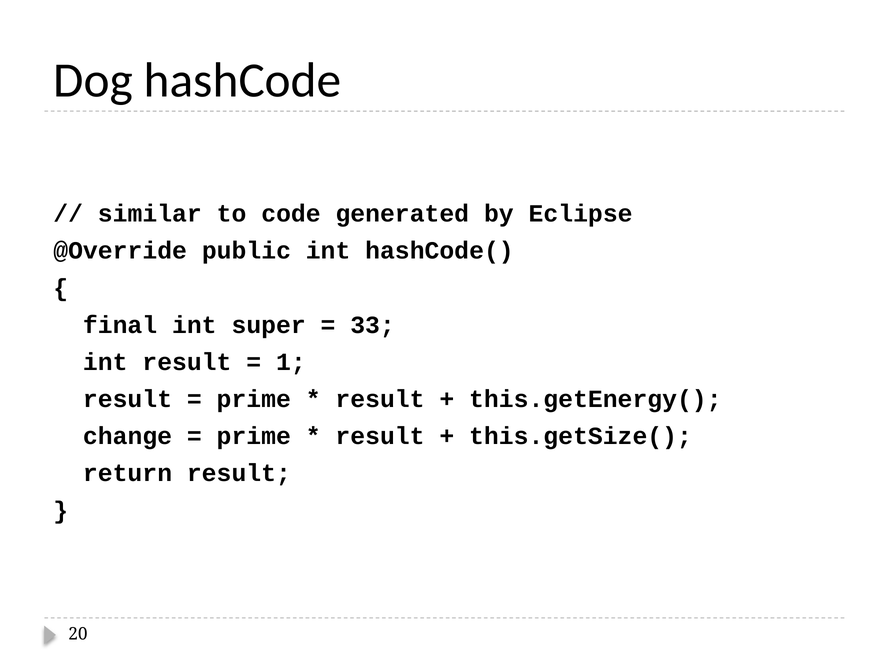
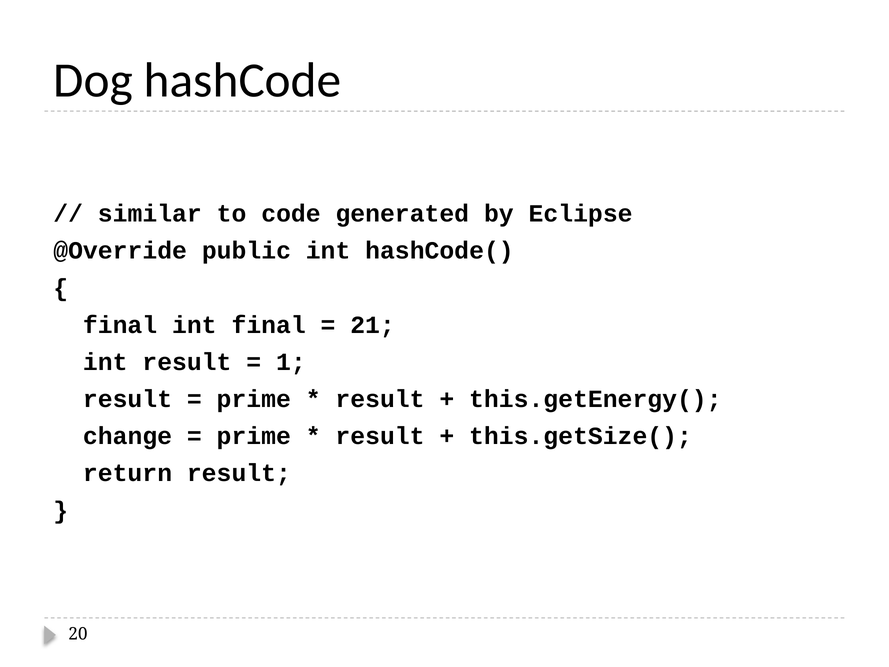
int super: super -> final (269, 325)
33: 33 -> 21 (373, 325)
